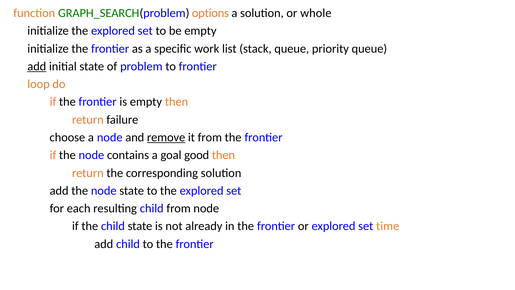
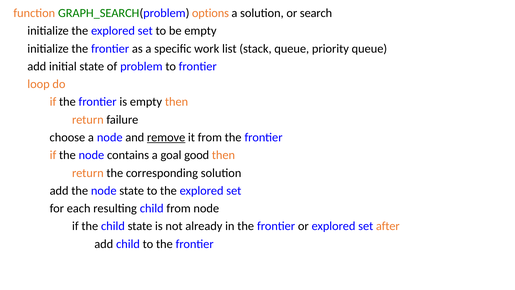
whole: whole -> search (316, 13)
add underline: present -> none (37, 66)
time: time -> after (388, 226)
